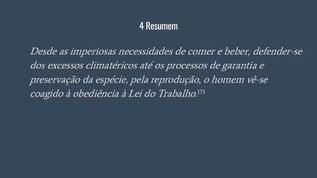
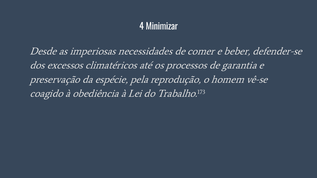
Resumem: Resumem -> Minimizar (162, 27)
